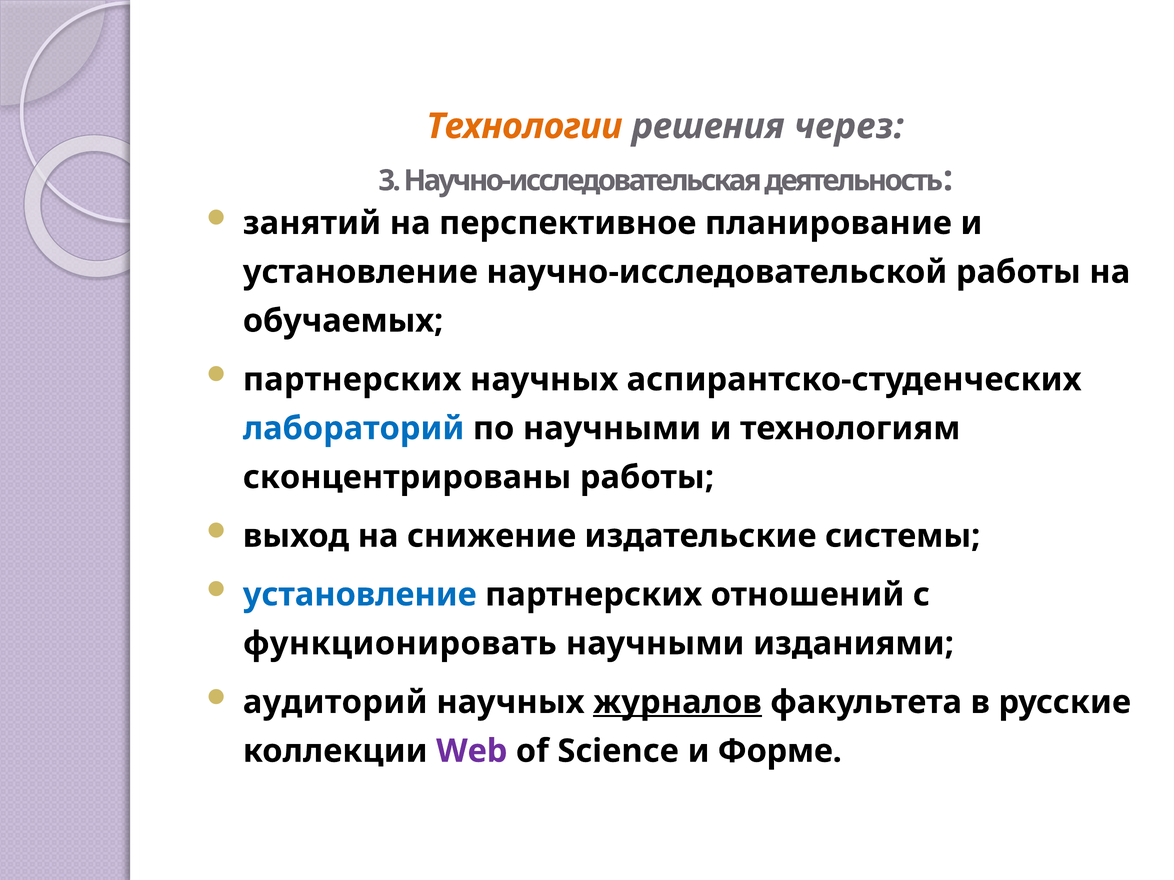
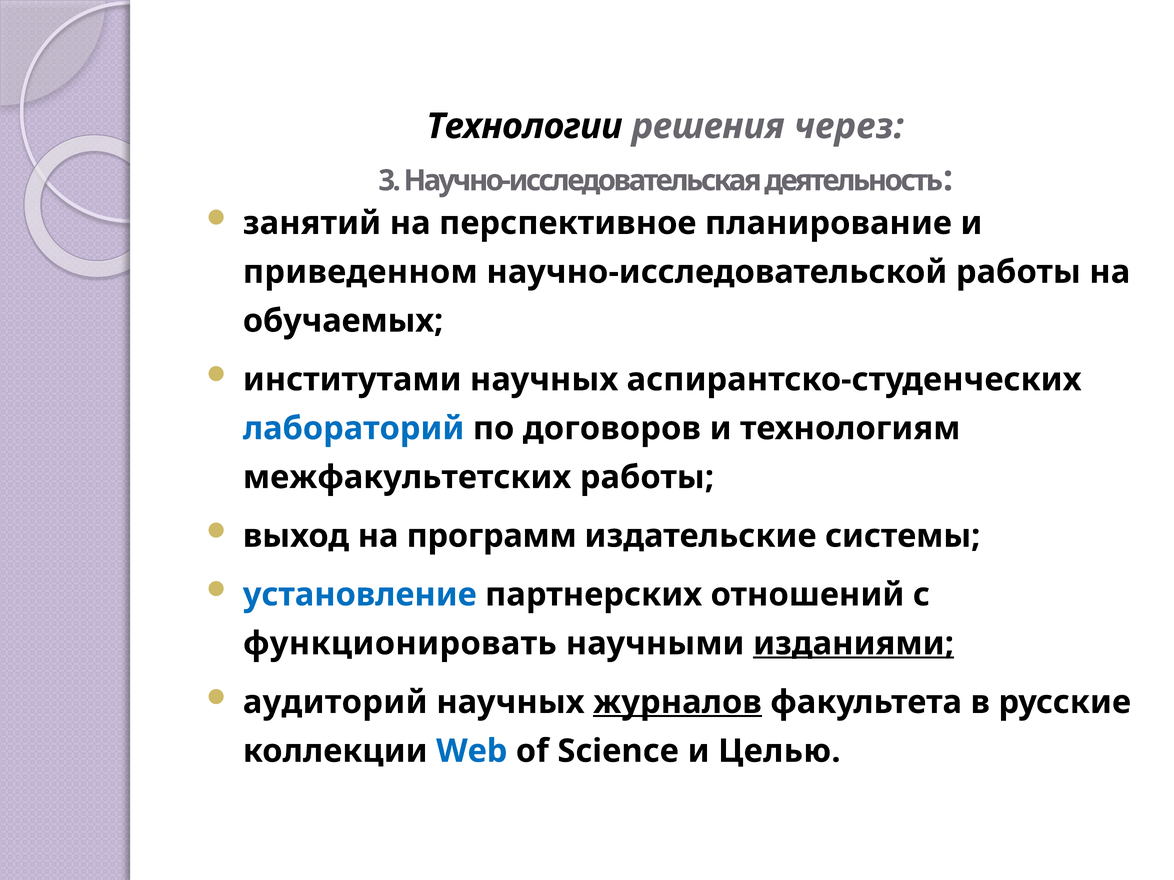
Технологии colour: orange -> black (524, 126)
установление: установление -> приведенном (360, 272)
партнерских: партнерских -> институтами (352, 380)
по научными: научными -> договоров (612, 429)
сконцентрированы: сконцентрированы -> межфакультетских (407, 478)
снижение: снижение -> программ (492, 536)
изданиями underline: none -> present (853, 644)
Web colour: purple -> blue (472, 751)
Форме: Форме -> Целью (779, 751)
